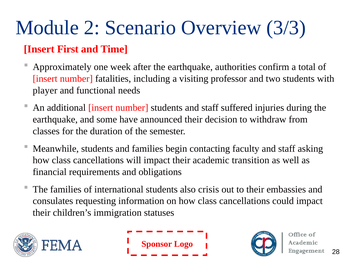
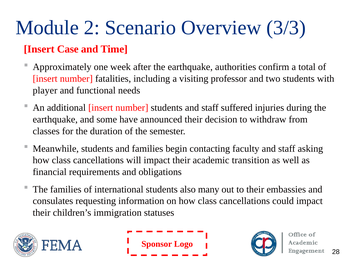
First: First -> Case (68, 49)
crisis: crisis -> many (209, 189)
